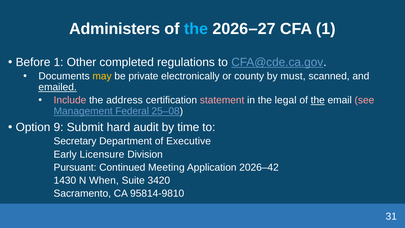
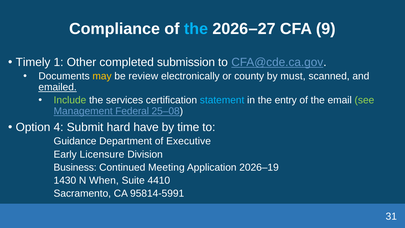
Administers: Administers -> Compliance (115, 29)
CFA 1: 1 -> 9 (326, 29)
Before: Before -> Timely (33, 62)
regulations: regulations -> submission (186, 62)
private: private -> review (143, 76)
Include colour: pink -> light green (70, 100)
address: address -> services (125, 100)
statement colour: pink -> light blue (222, 100)
legal: legal -> entry (286, 100)
the underline: present -> none (318, 100)
see colour: pink -> light green (364, 100)
9: 9 -> 4 (59, 127)
audit: audit -> have (146, 127)
Secretary: Secretary -> Guidance (75, 141)
Pursuant: Pursuant -> Business (75, 167)
2026–42: 2026–42 -> 2026–19 (259, 167)
3420: 3420 -> 4410 (159, 180)
95814-9810: 95814-9810 -> 95814-5991 (157, 193)
